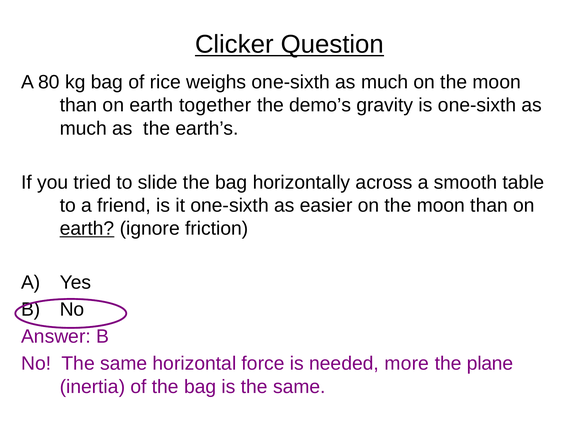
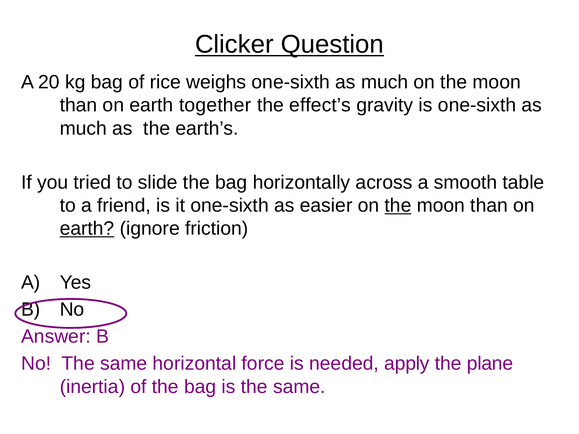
80: 80 -> 20 (49, 82)
demo’s: demo’s -> effect’s (320, 105)
the underline: none -> present (398, 206)
more: more -> apply (407, 364)
